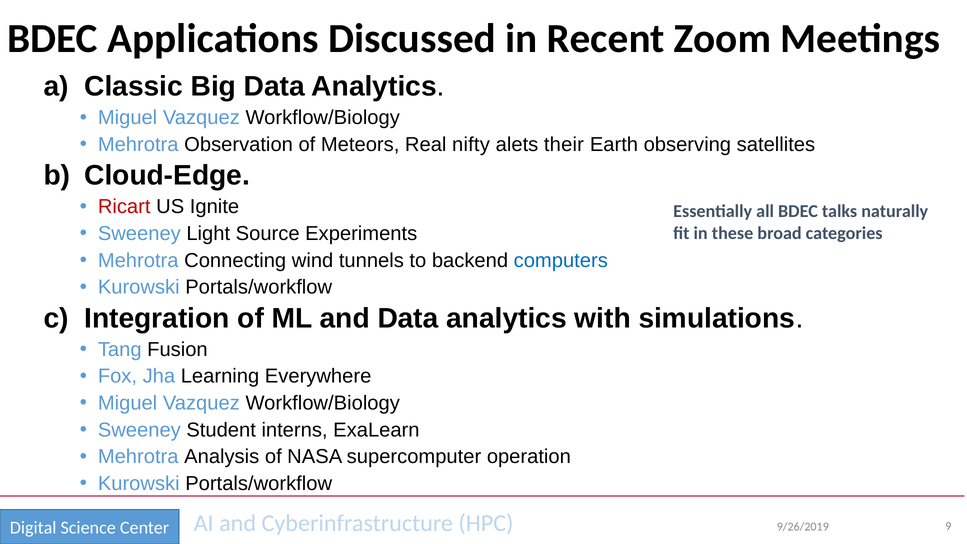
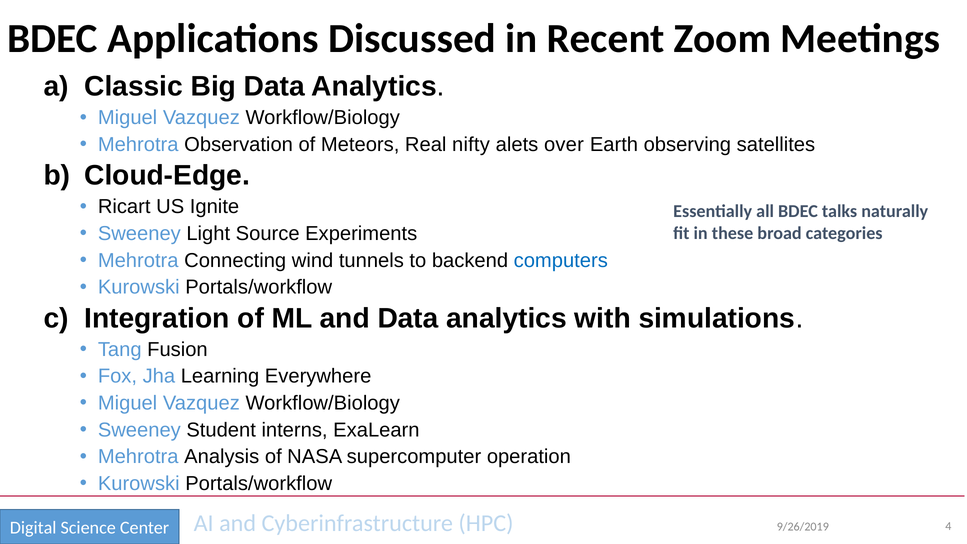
their: their -> over (564, 145)
Ricart colour: red -> black (124, 207)
9: 9 -> 4 (948, 526)
